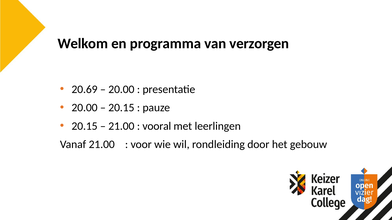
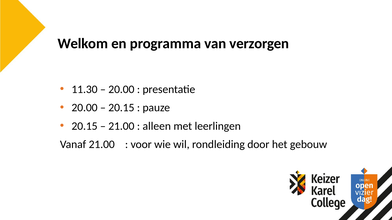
20.69: 20.69 -> 11.30 (85, 90)
vooral: vooral -> alleen (157, 126)
